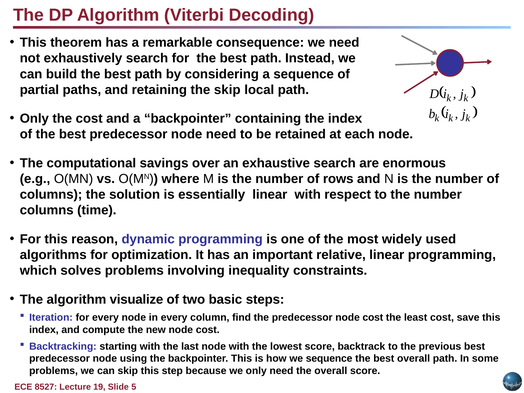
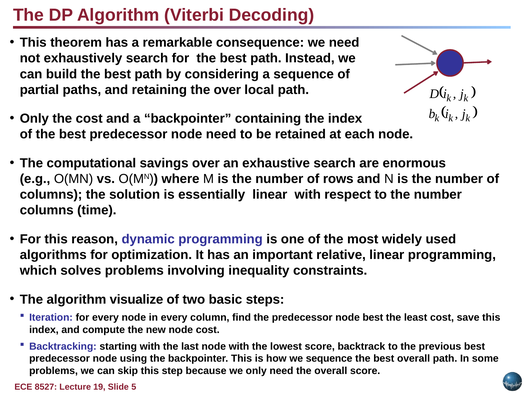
the skip: skip -> over (227, 90)
predecessor node cost: cost -> best (373, 317)
